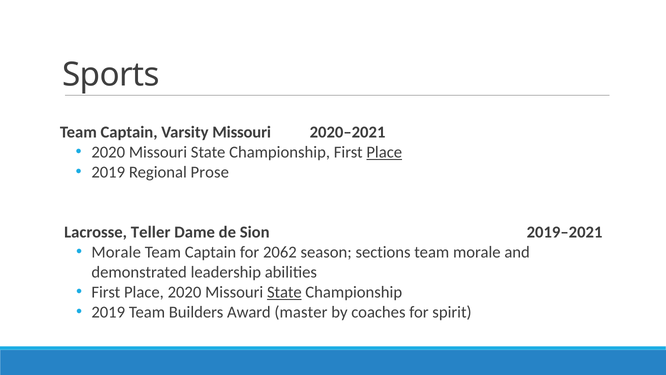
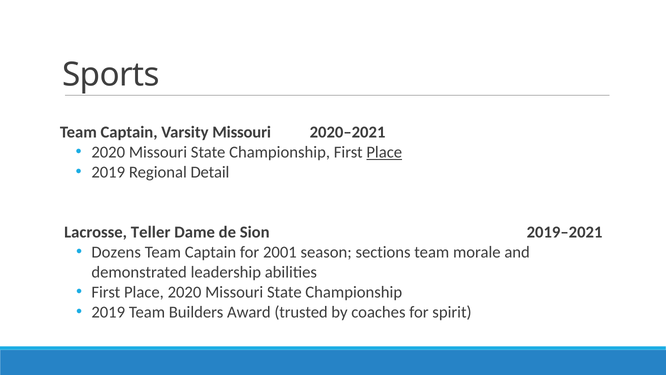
Prose: Prose -> Detail (210, 172)
Morale: Morale -> Dozens (116, 252)
2062: 2062 -> 2001 (280, 252)
State underline: present -> none (284, 292)
master: master -> trusted (301, 312)
